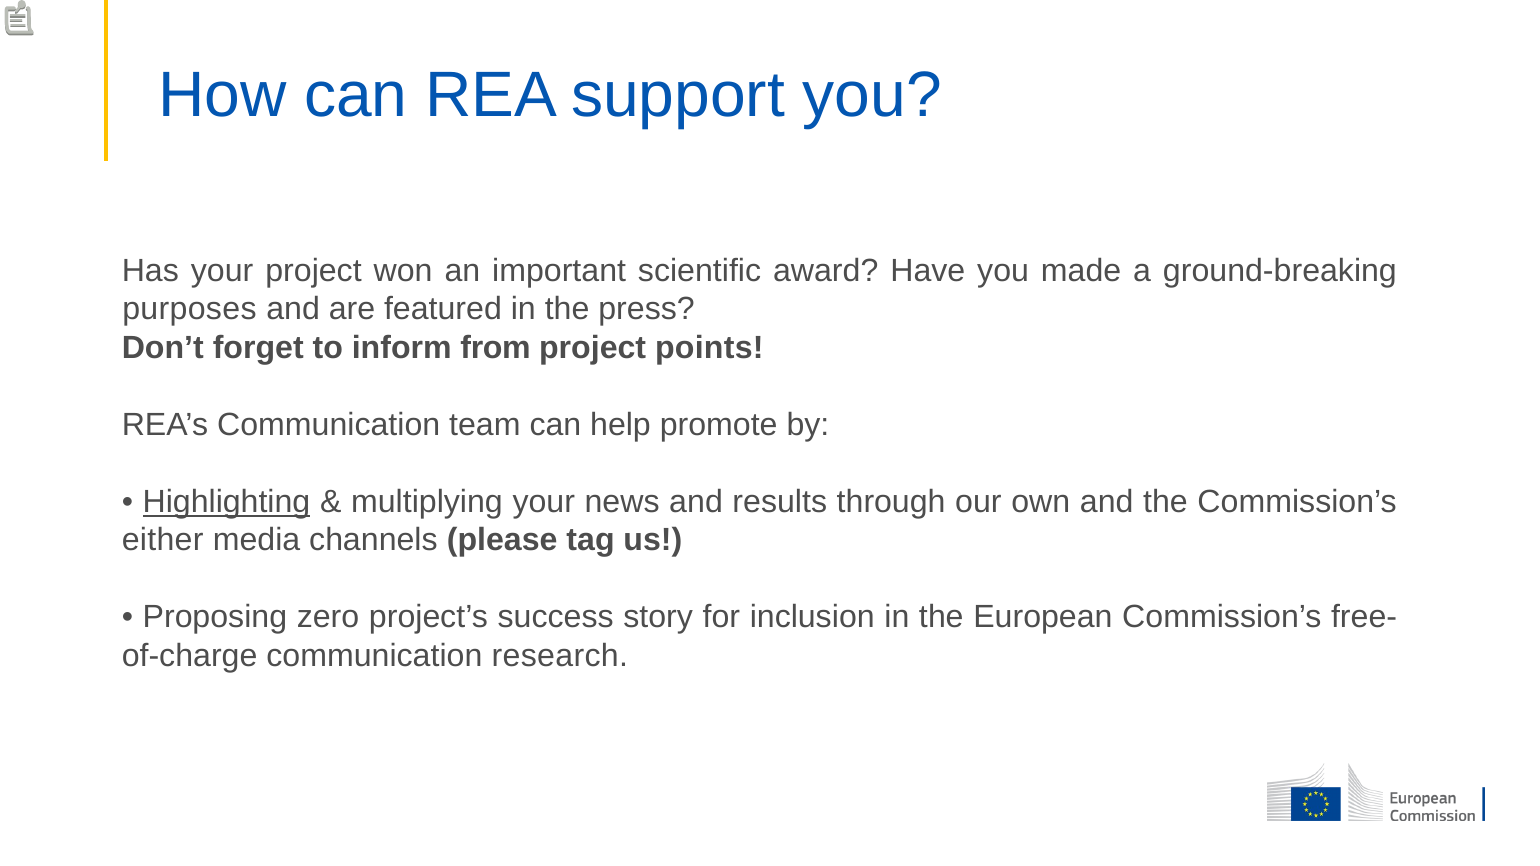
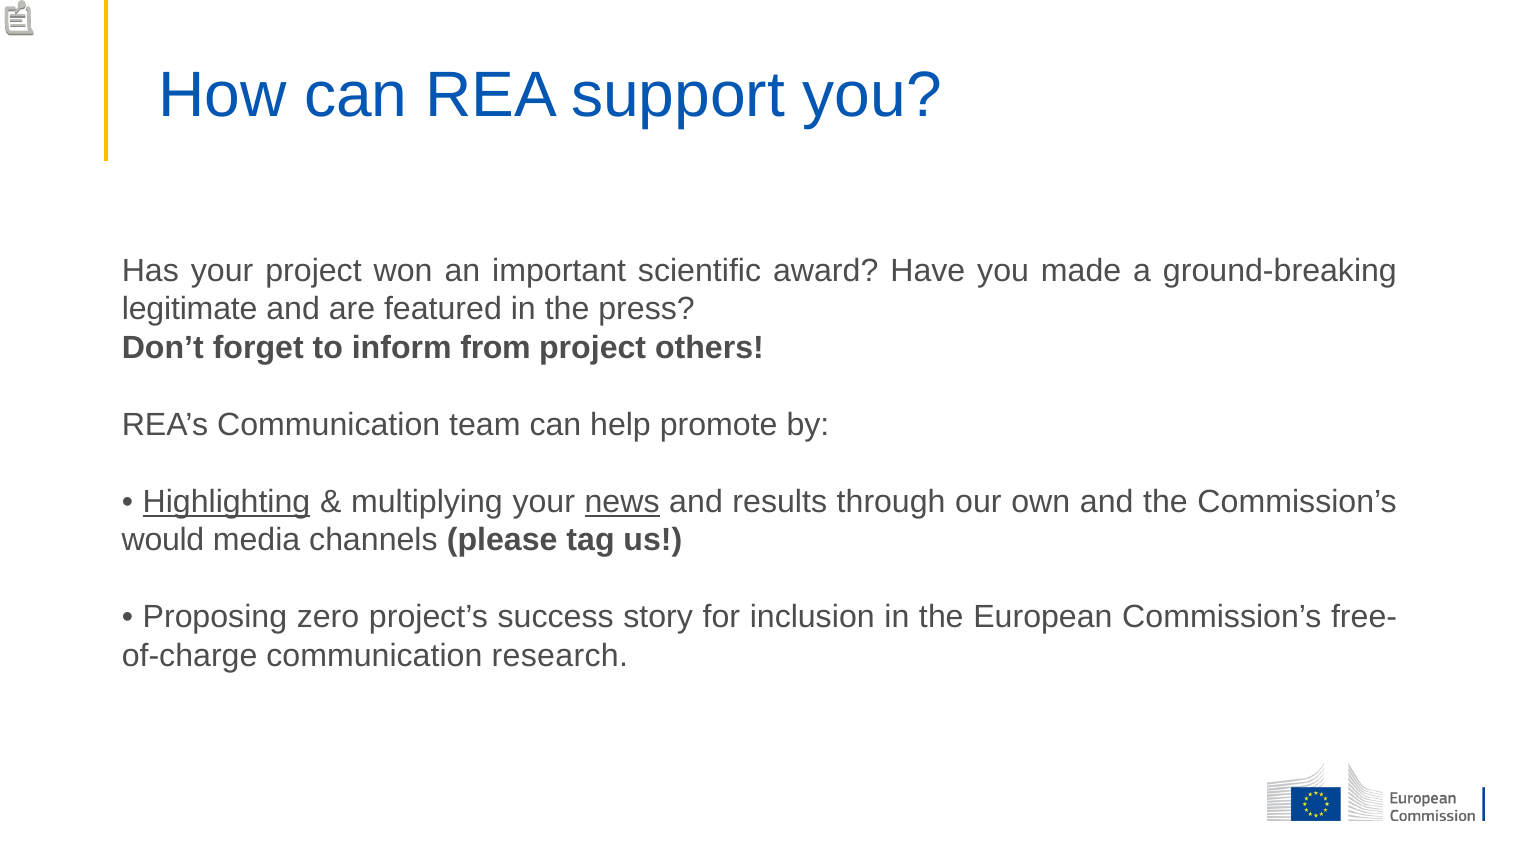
purposes: purposes -> legitimate (190, 309)
points: points -> others (709, 348)
news underline: none -> present (622, 502)
either: either -> would (163, 540)
